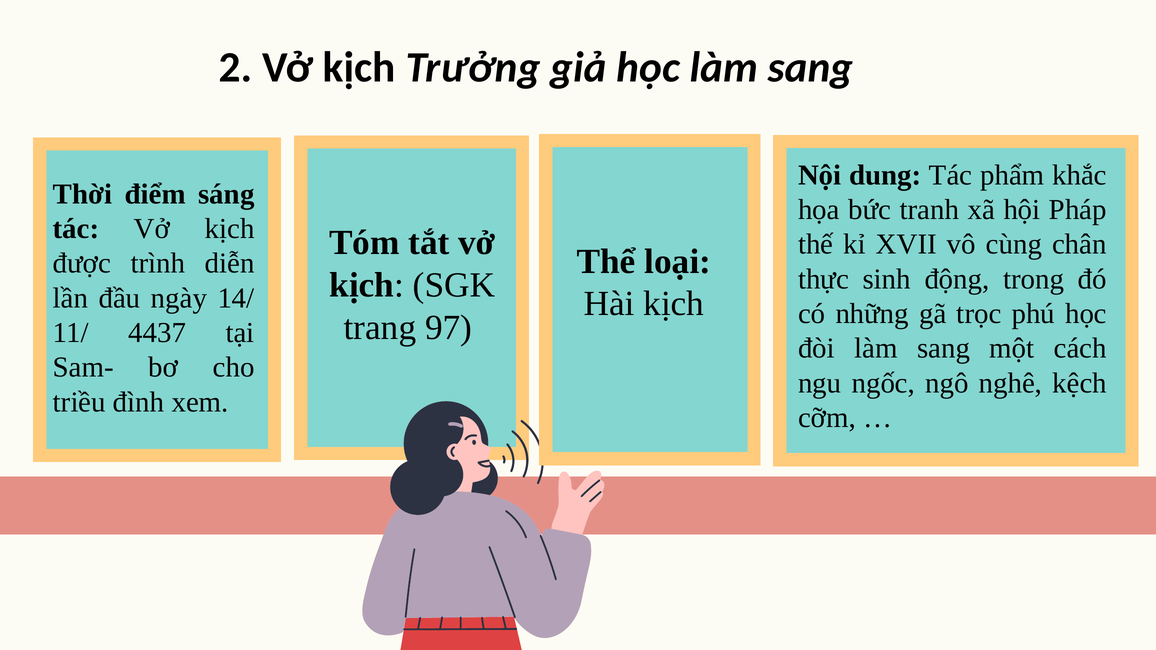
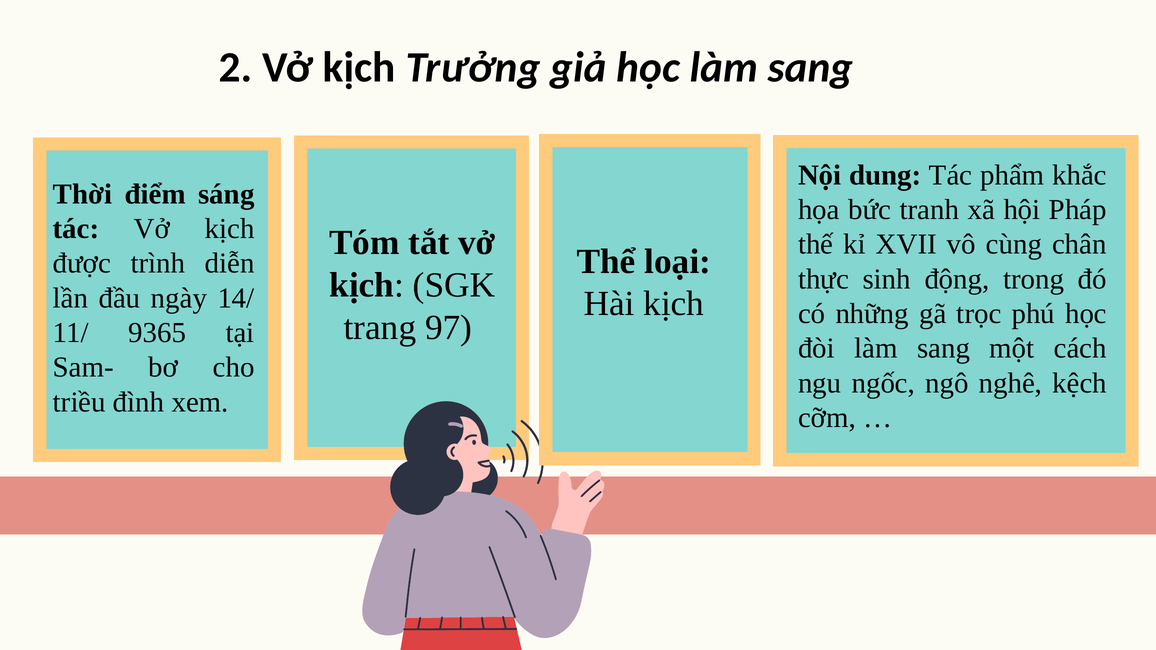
4437: 4437 -> 9365 (157, 333)
